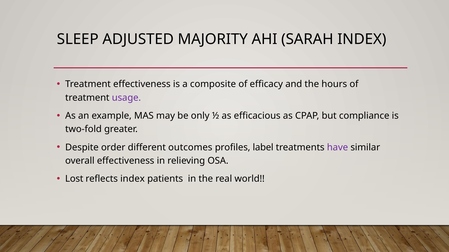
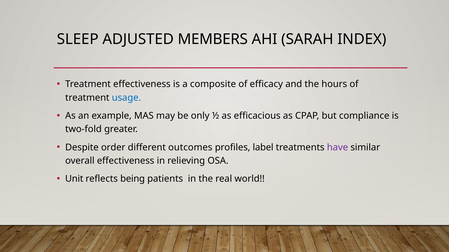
MAJORITY: MAJORITY -> MEMBERS (213, 39)
usage colour: purple -> blue (126, 98)
Lost: Lost -> Unit (74, 179)
reflects index: index -> being (133, 179)
